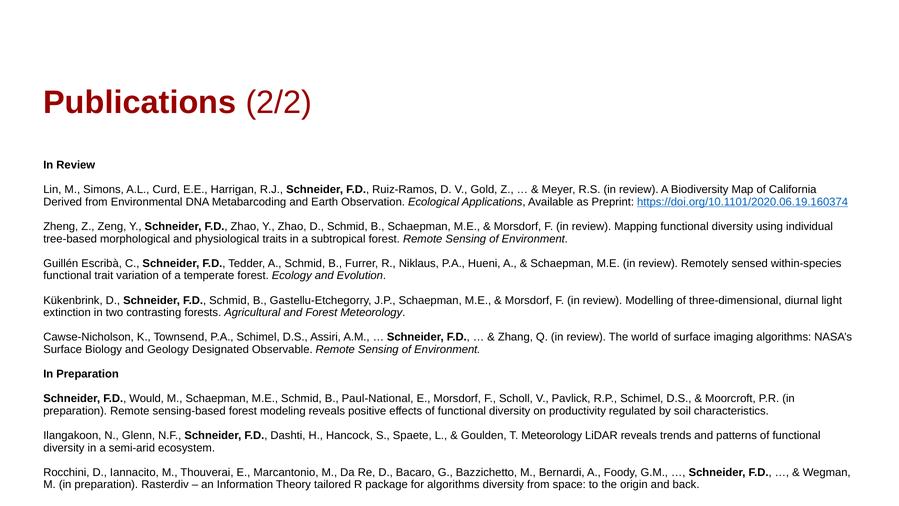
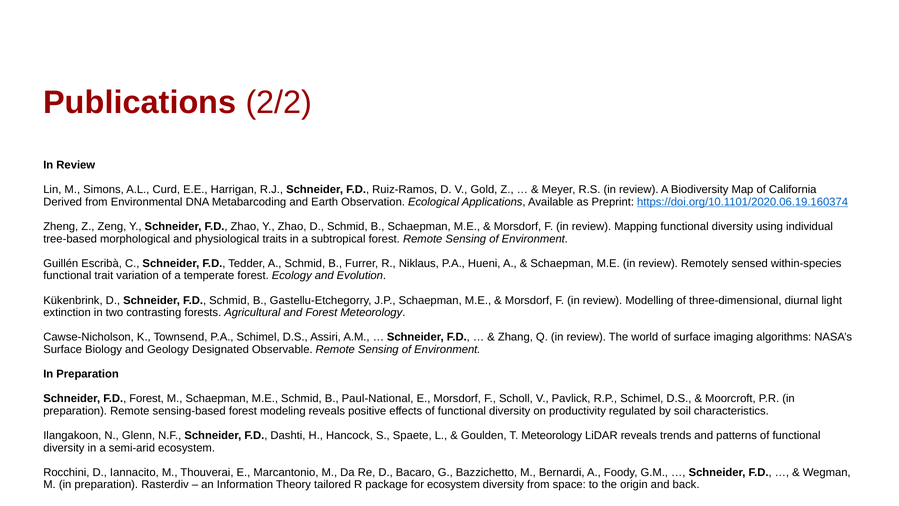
F.D Would: Would -> Forest (147, 399)
for algorithms: algorithms -> ecosystem (453, 484)
